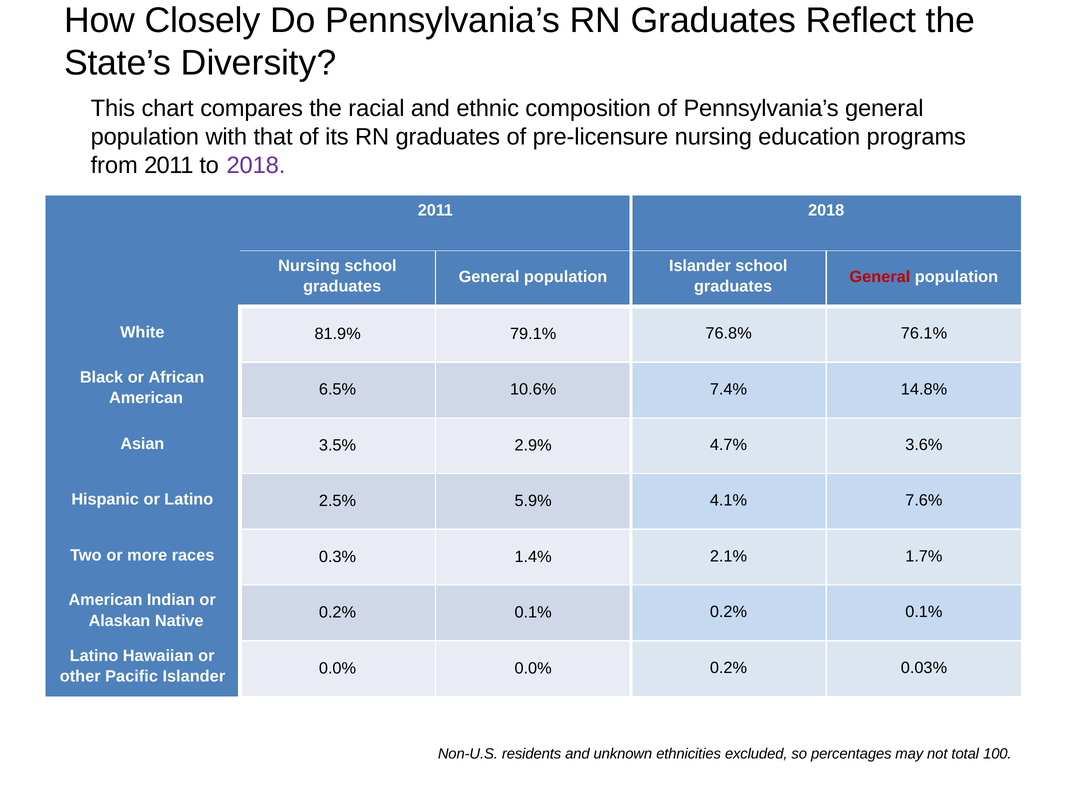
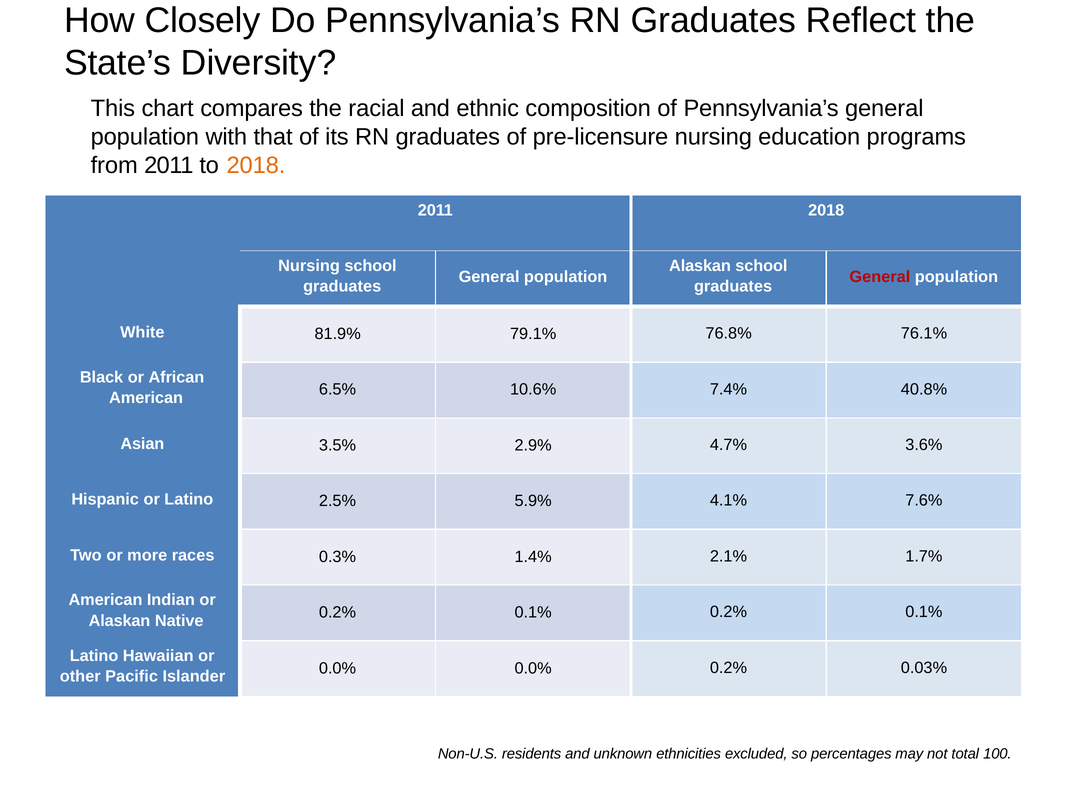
2018 colour: purple -> orange (256, 165)
Islander: Islander -> Alaskan (700, 266)
14.8%: 14.8% -> 40.8% (924, 389)
